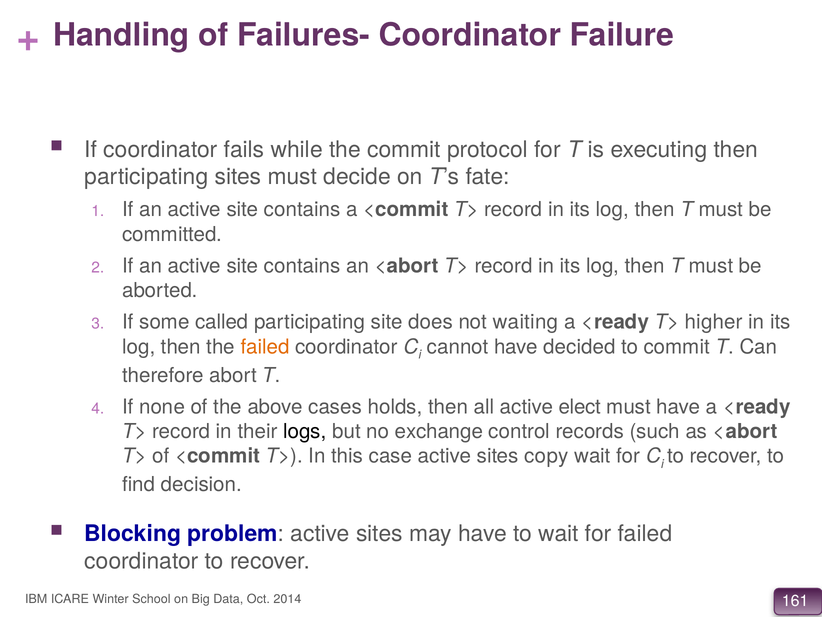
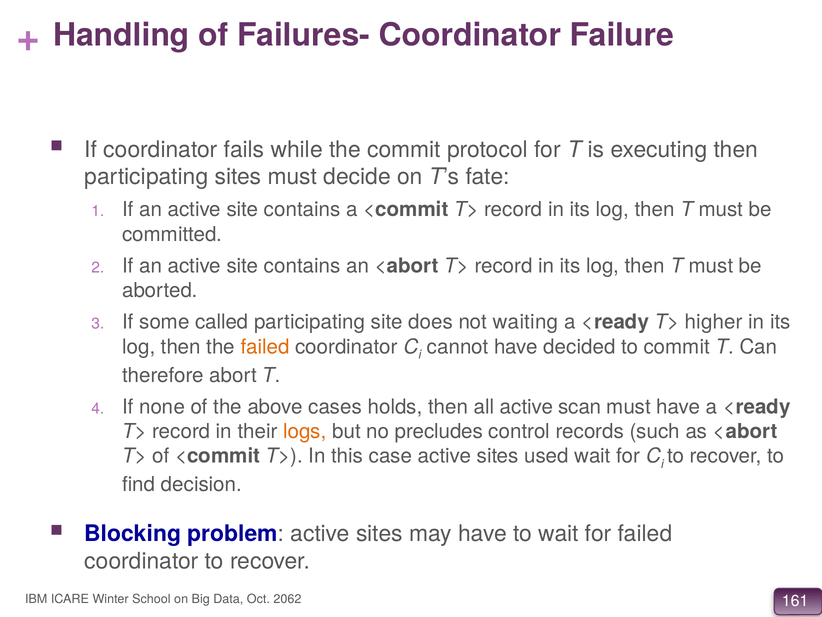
elect: elect -> scan (580, 406)
logs colour: black -> orange (305, 431)
exchange: exchange -> precludes (439, 431)
copy: copy -> used (547, 456)
2014: 2014 -> 2062 (287, 598)
